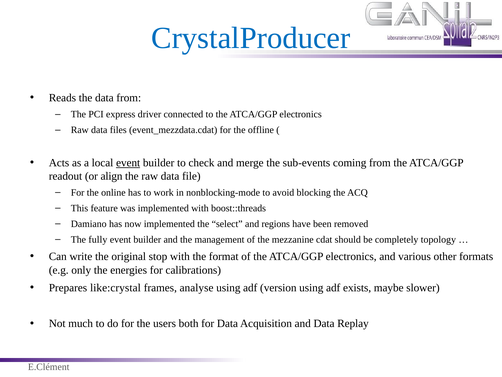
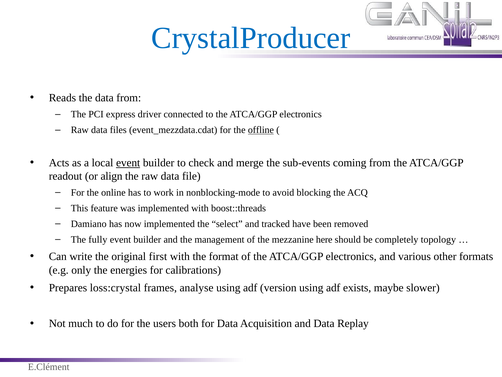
offline underline: none -> present (261, 130)
regions: regions -> tracked (276, 224)
cdat: cdat -> here (324, 239)
stop: stop -> first (158, 256)
like:crystal: like:crystal -> loss:crystal (115, 288)
